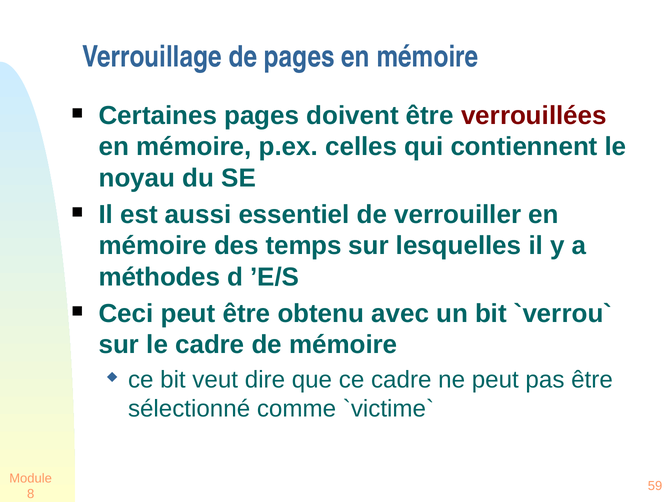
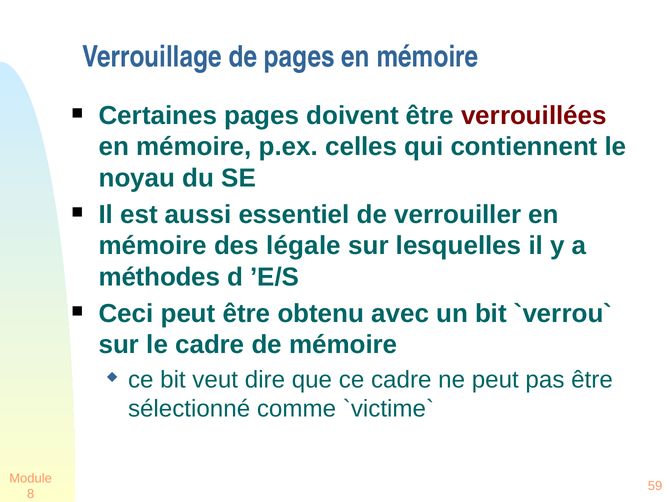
temps: temps -> légale (303, 246)
